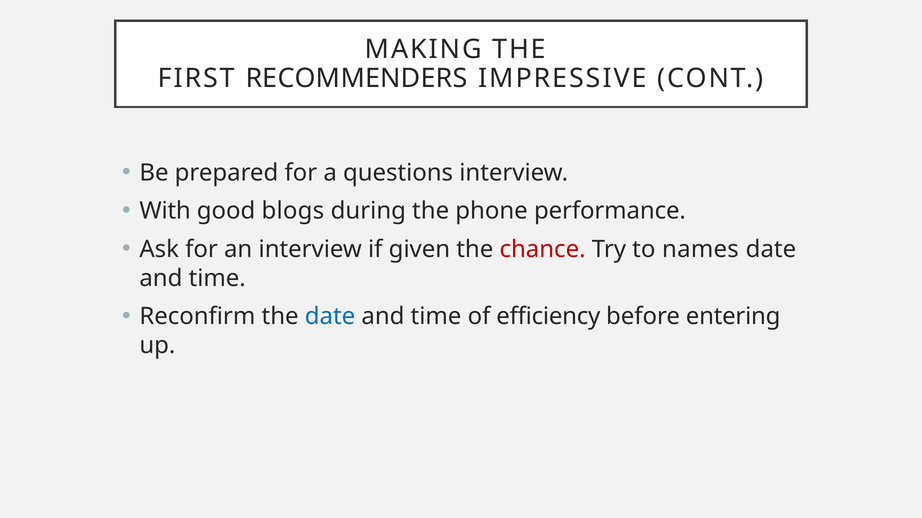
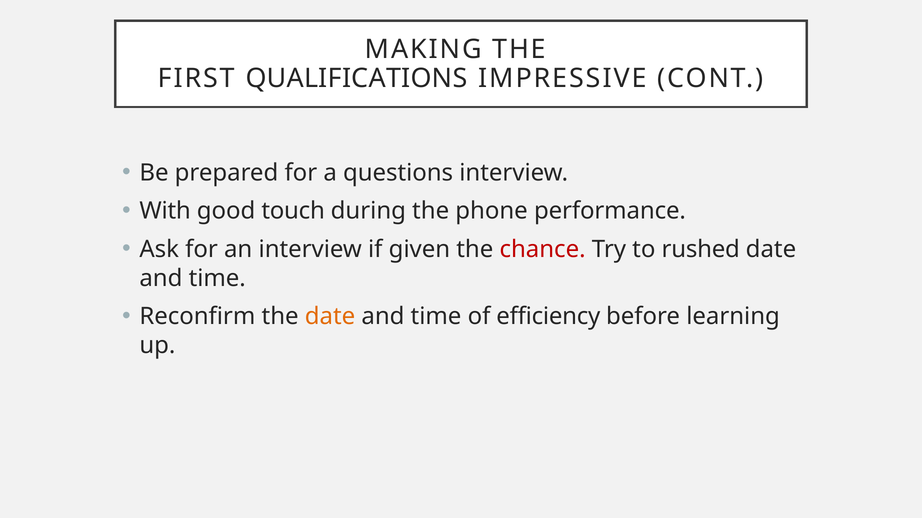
RECOMMENDERS: RECOMMENDERS -> QUALIFICATIONS (356, 78)
blogs: blogs -> touch (293, 211)
names: names -> rushed (701, 250)
date colour: blue -> orange (330, 317)
entering: entering -> learning (733, 317)
